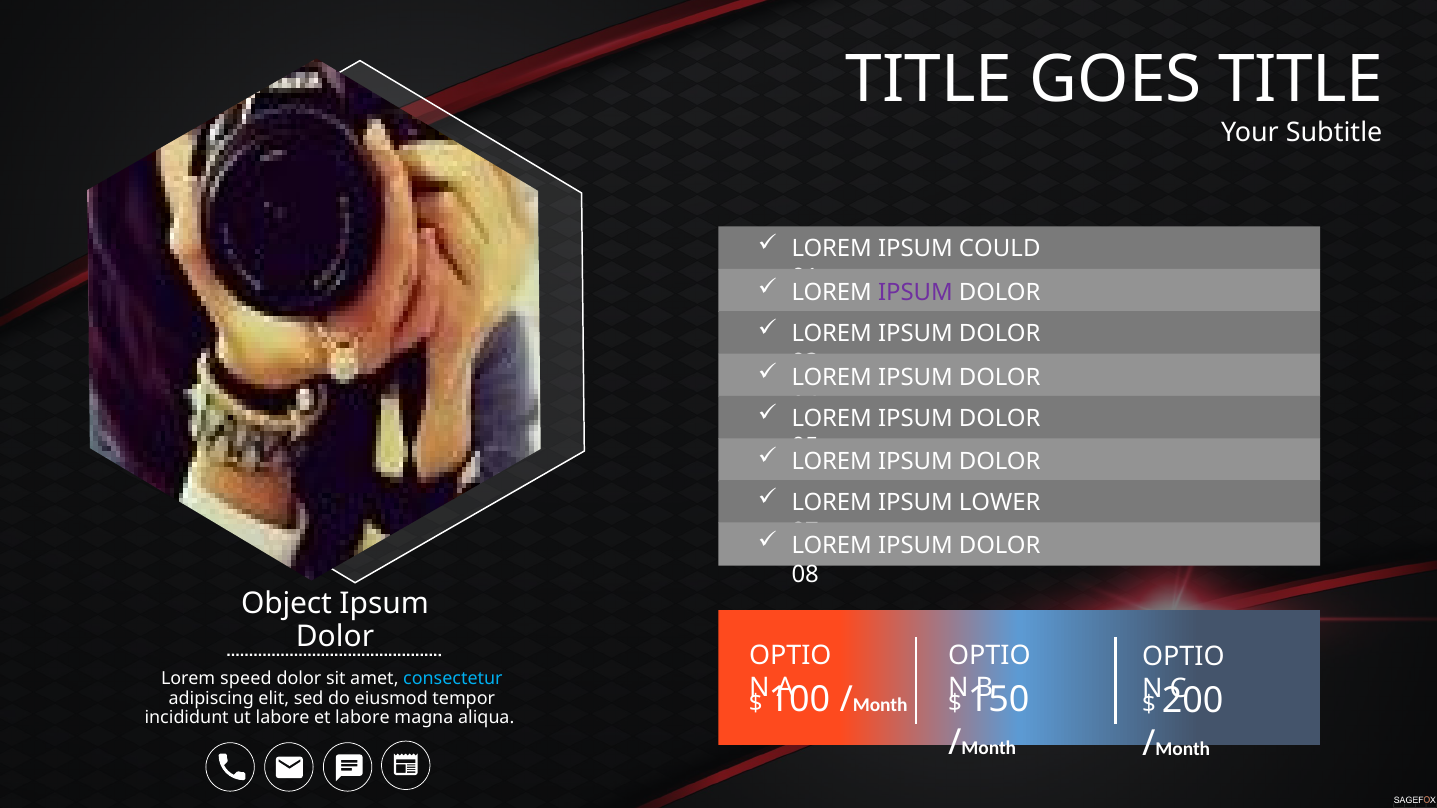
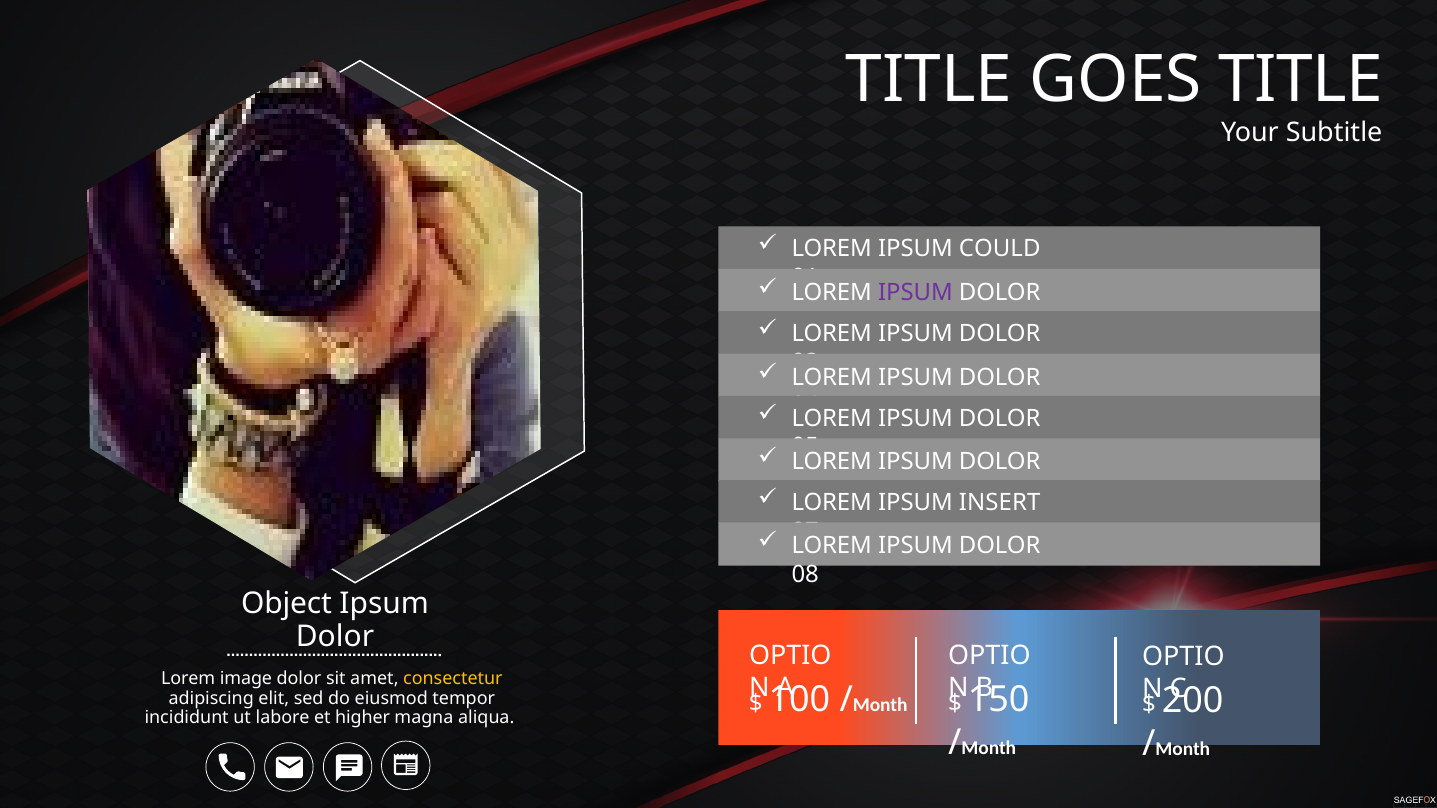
LOWER: LOWER -> INSERT (1000, 503)
speed: speed -> image (246, 679)
consectetur colour: light blue -> yellow (453, 679)
et labore: labore -> higher (363, 718)
